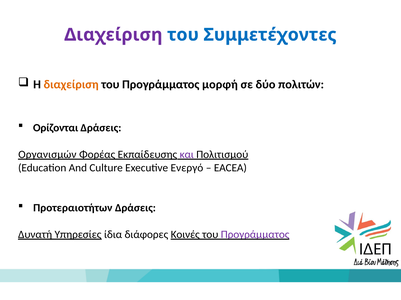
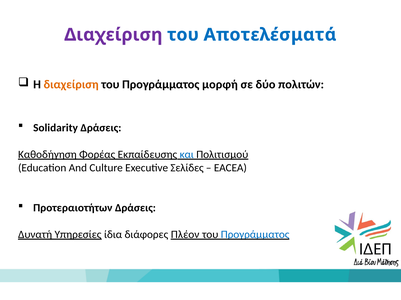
Συμμετέχοντες: Συμμετέχοντες -> Αποτελέσματά (270, 35)
Ορίζονται: Ορίζονται -> Solidarity (56, 128)
Οργανισμών: Οργανισμών -> Καθοδήγηση (47, 155)
και colour: purple -> blue (187, 155)
Ενεργό: Ενεργό -> Σελίδες (187, 168)
Κοινές: Κοινές -> Πλέον (185, 235)
Προγράμματος colour: purple -> blue (255, 235)
